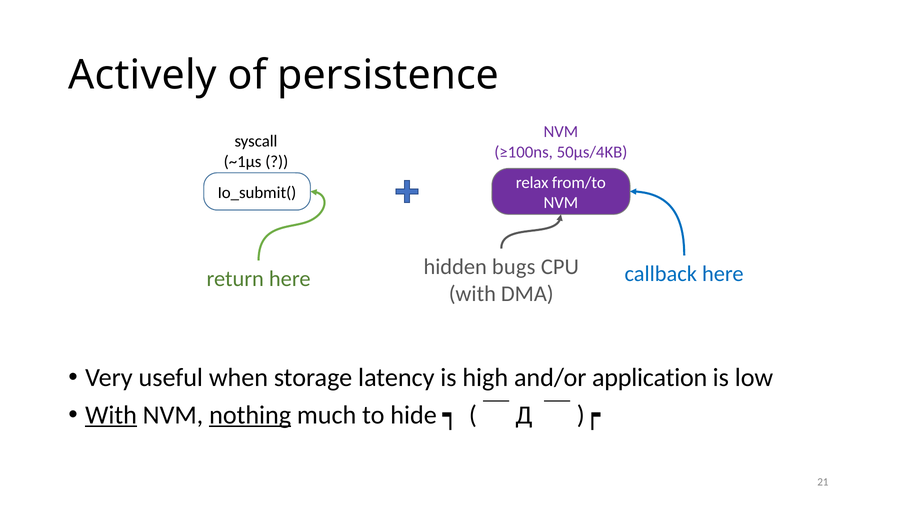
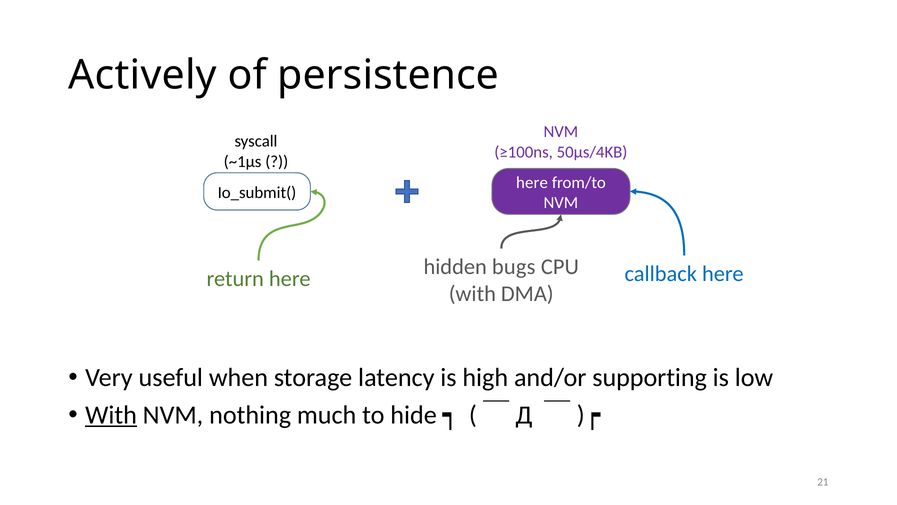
relax: relax -> here (532, 182)
application: application -> supporting (650, 377)
nothing underline: present -> none (250, 415)
